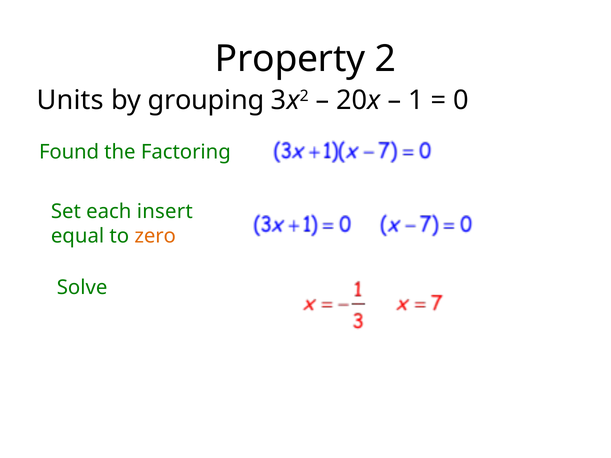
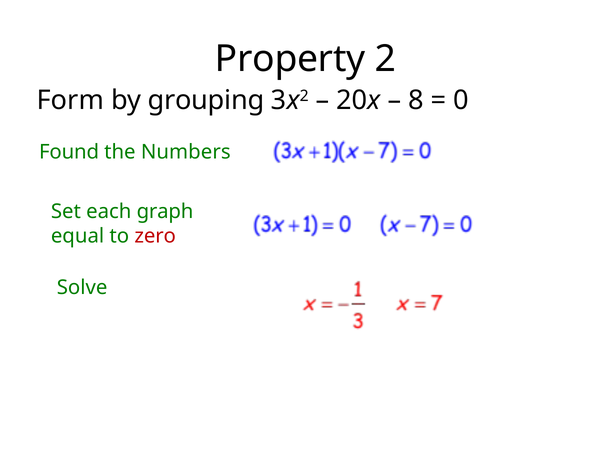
Units: Units -> Form (70, 100)
1: 1 -> 8 (416, 100)
Factoring: Factoring -> Numbers (186, 152)
insert: insert -> graph (165, 212)
zero colour: orange -> red (155, 236)
